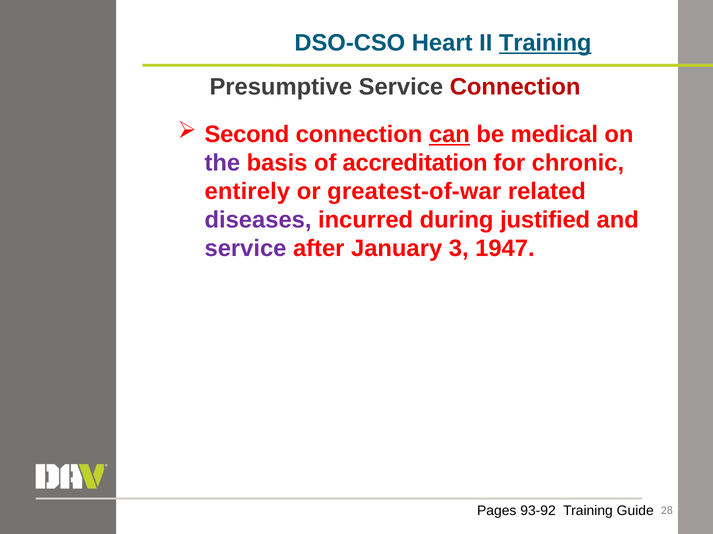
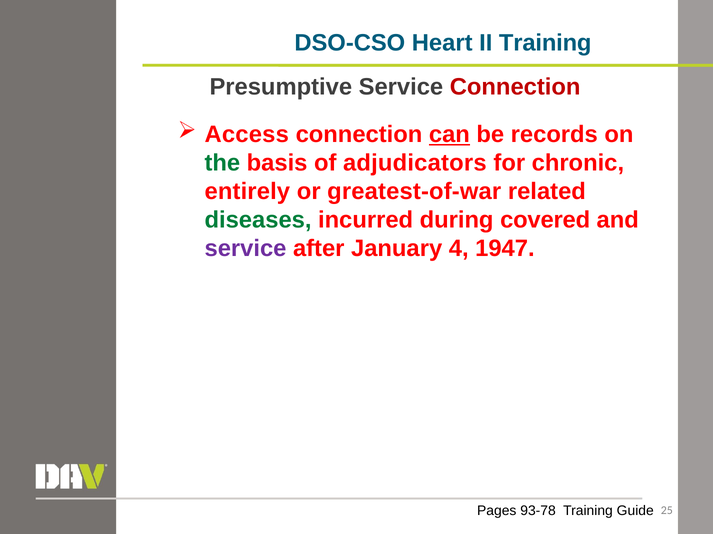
Training underline: present -> none (545, 43)
Second: Second -> Access (247, 135)
medical: medical -> records (554, 135)
the colour: purple -> green (222, 163)
accreditation: accreditation -> adjudicators (415, 163)
diseases colour: purple -> green (258, 220)
justified: justified -> covered (545, 220)
3: 3 -> 4 (459, 249)
93-92: 93-92 -> 93-78 (538, 511)
28: 28 -> 25 (667, 511)
